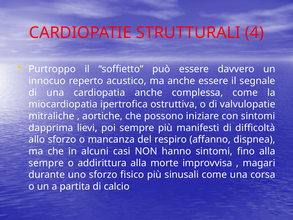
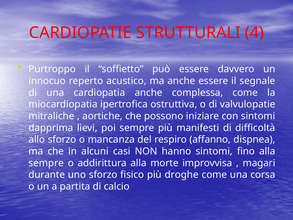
sinusali: sinusali -> droghe (182, 175)
